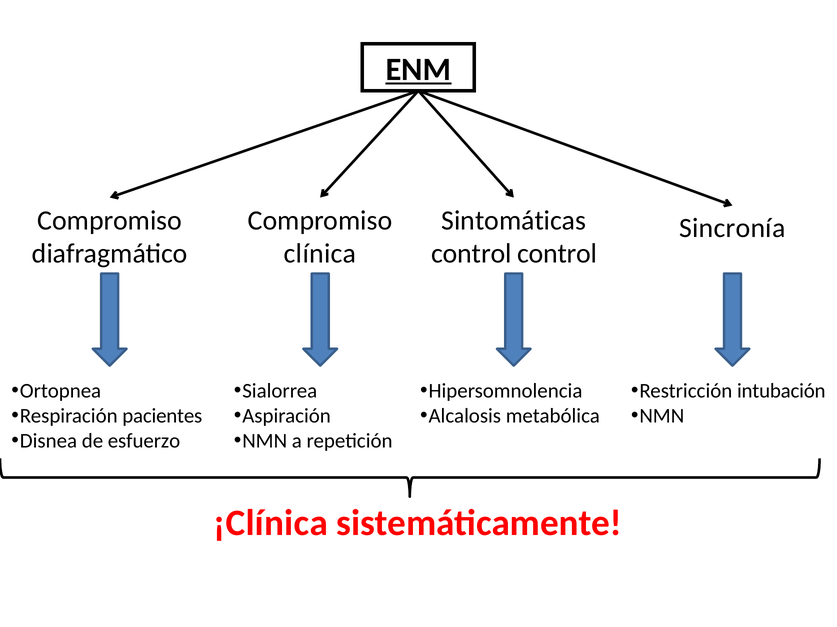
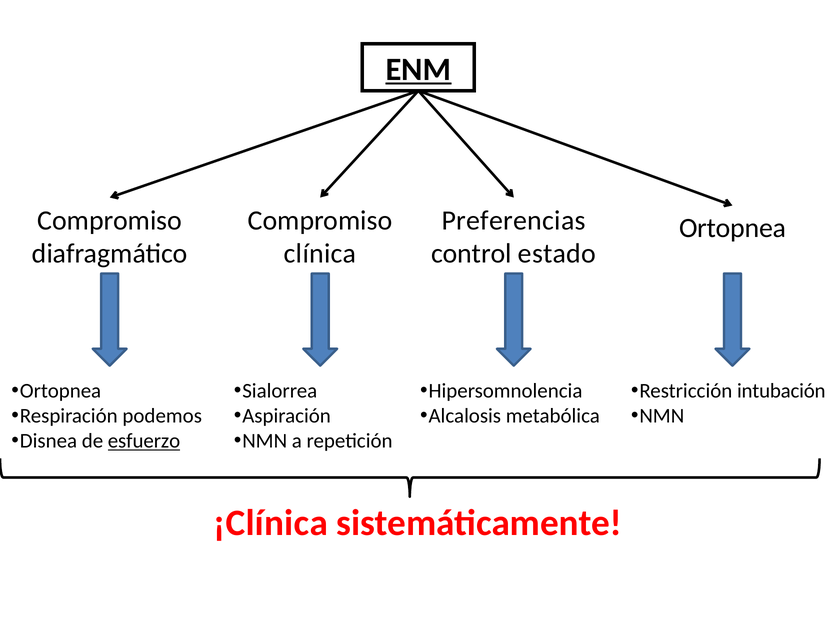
Sintomáticas: Sintomáticas -> Preferencias (514, 221)
Sincronía: Sincronía -> Ortopnea (733, 229)
control control: control -> estado (557, 254)
pacientes: pacientes -> podemos (162, 416)
esfuerzo underline: none -> present (144, 441)
